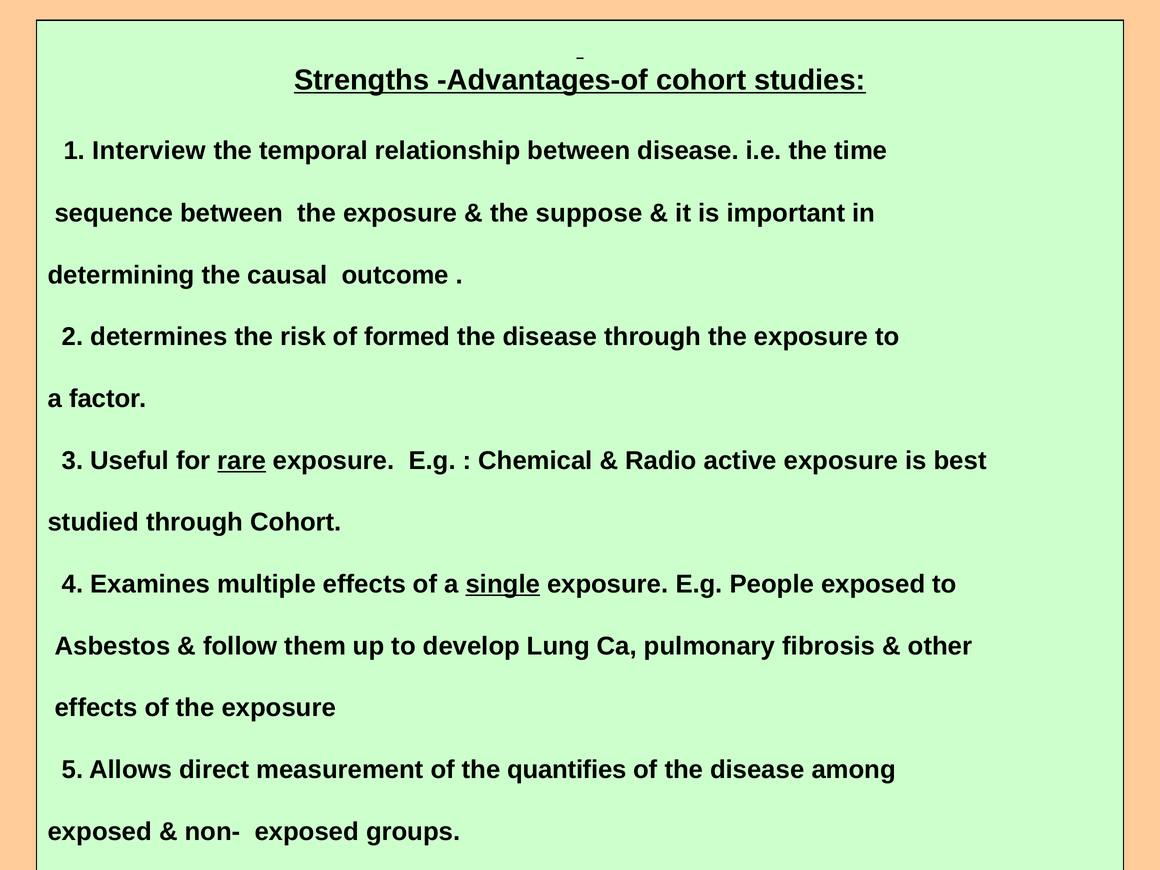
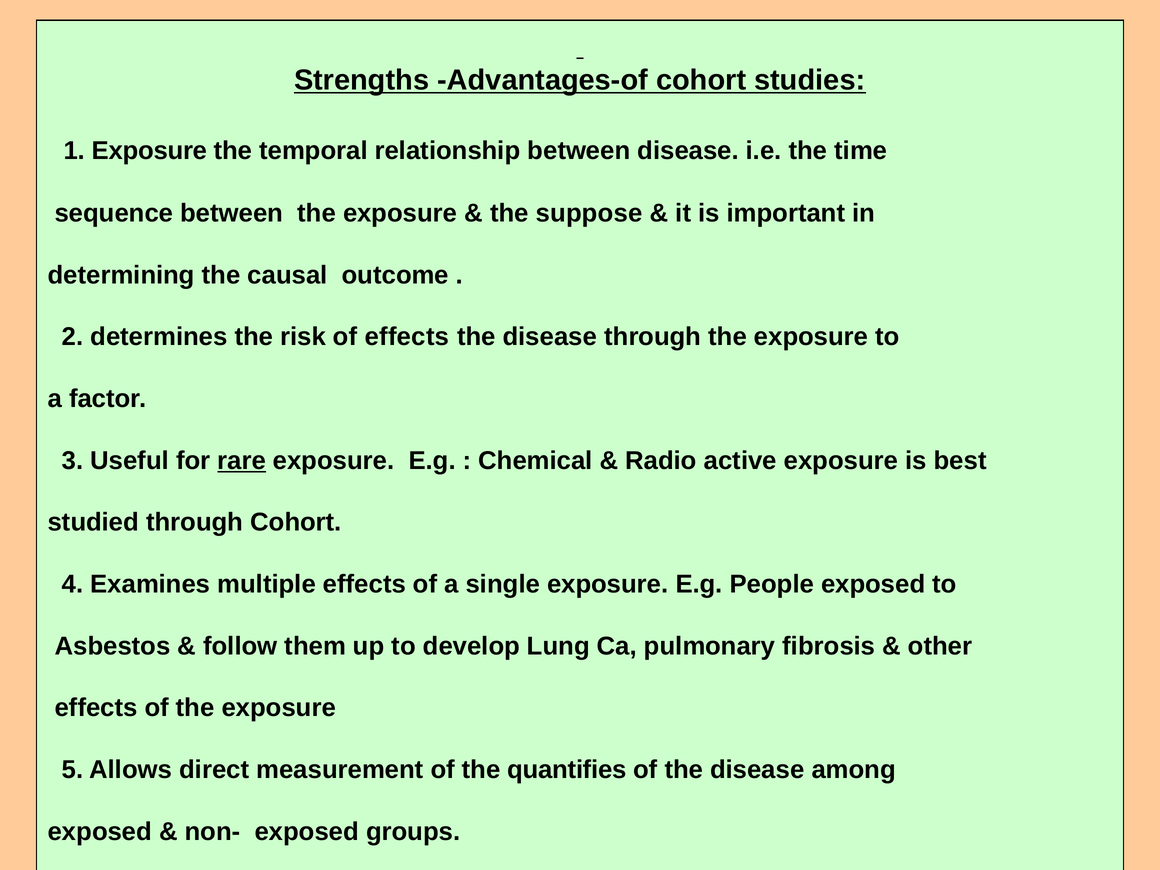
1 Interview: Interview -> Exposure (149, 151)
of formed: formed -> effects (407, 337)
single underline: present -> none (503, 584)
